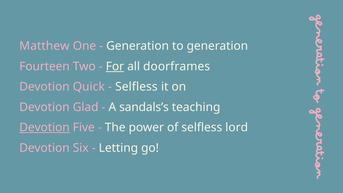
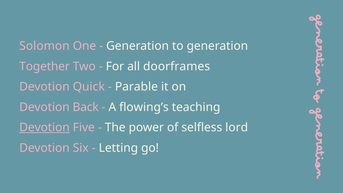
Matthew: Matthew -> Solomon (44, 46)
Fourteen: Fourteen -> Together (45, 66)
For underline: present -> none (115, 66)
Selfless: Selfless -> Parable (136, 87)
Glad: Glad -> Back (86, 107)
sandals’s: sandals’s -> flowing’s (144, 107)
